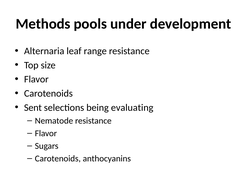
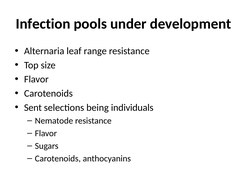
Methods: Methods -> Infection (43, 24)
evaluating: evaluating -> individuals (132, 108)
